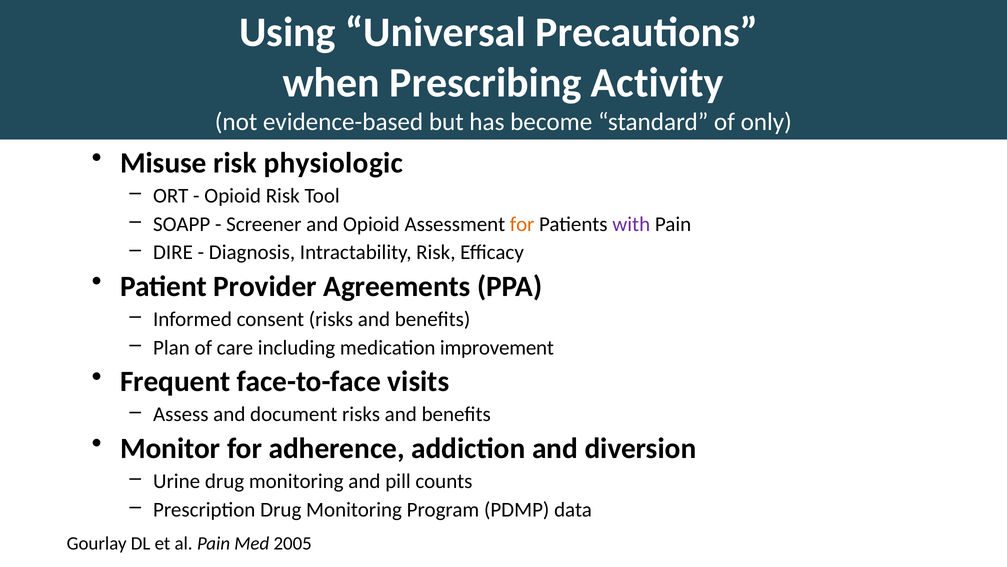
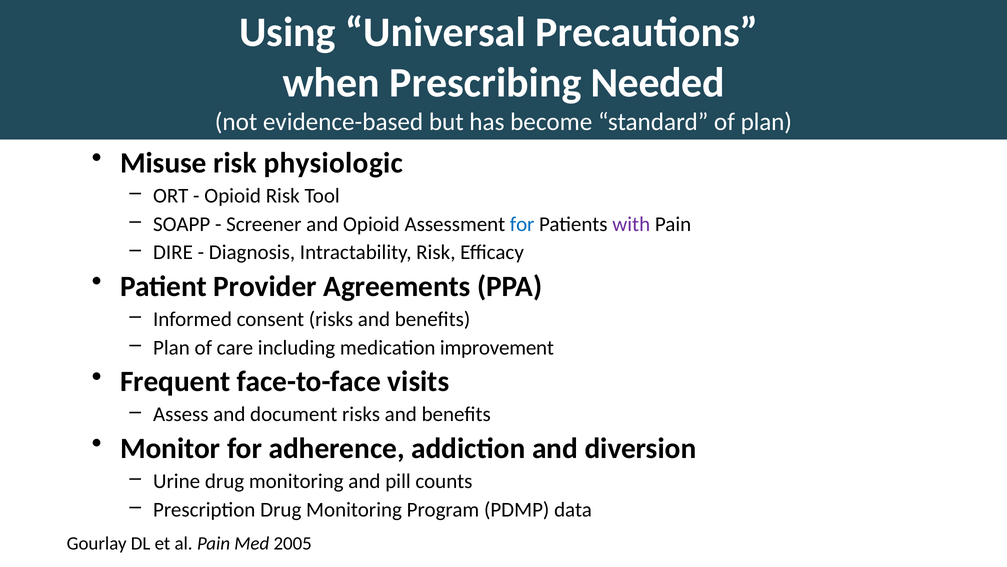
Activity: Activity -> Needed (658, 83)
of only: only -> plan (766, 122)
for colour: orange -> blue (522, 224)
